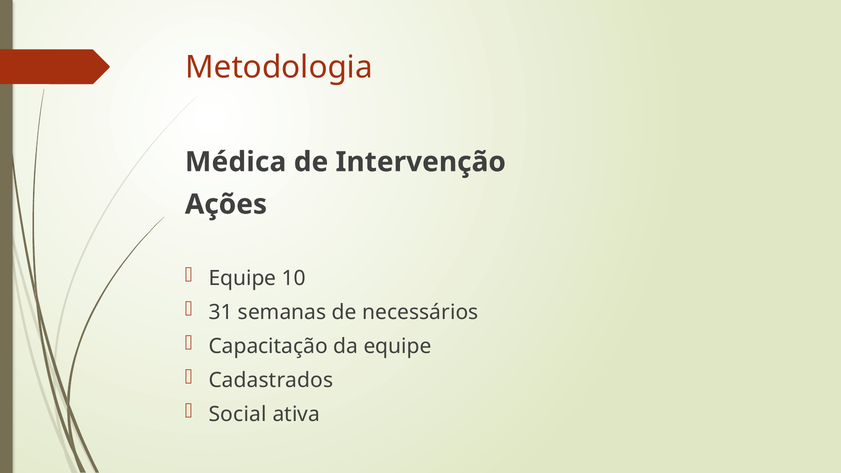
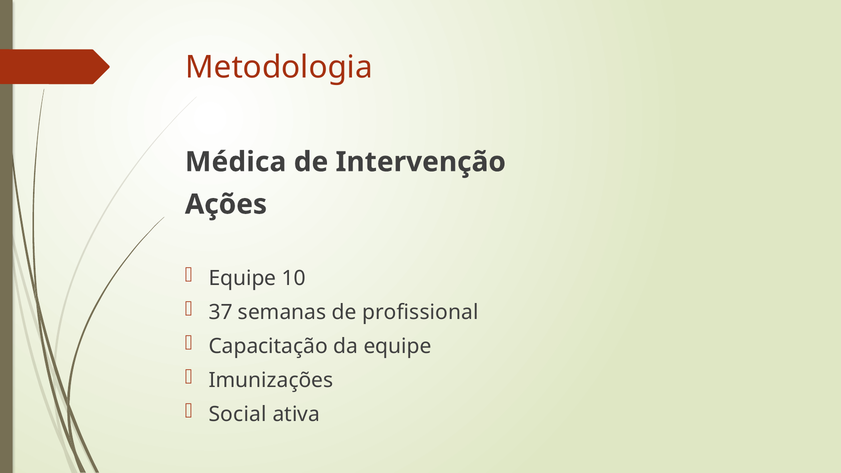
31: 31 -> 37 (221, 312)
necessários: necessários -> profissional (420, 312)
Cadastrados: Cadastrados -> Imunizações (271, 380)
